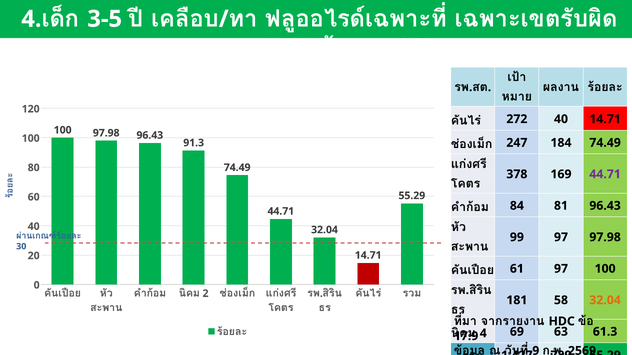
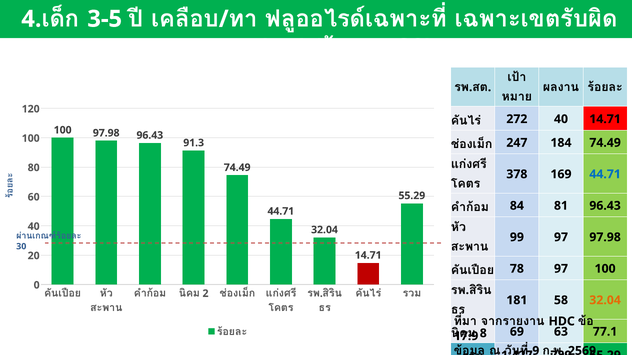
44.71 colour: purple -> blue (605, 174)
61: 61 -> 78 (517, 269)
4: 4 -> 8 (483, 334)
61.3: 61.3 -> 77.1 (605, 332)
